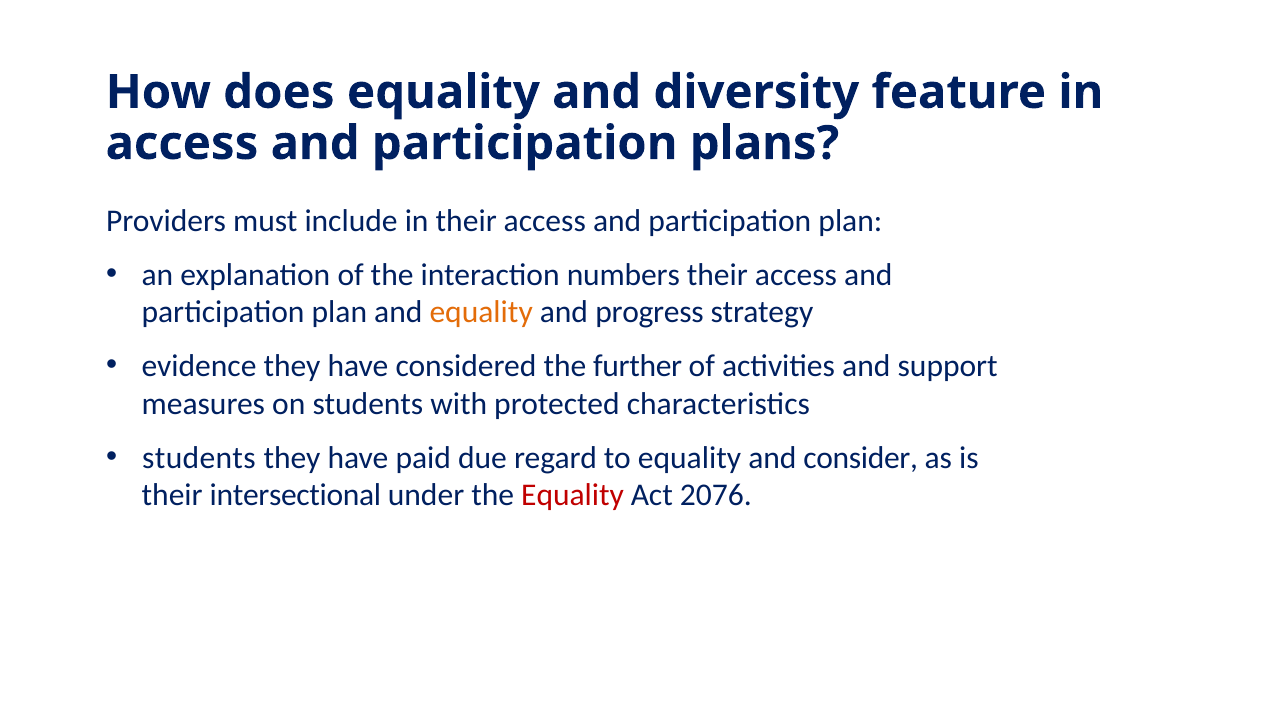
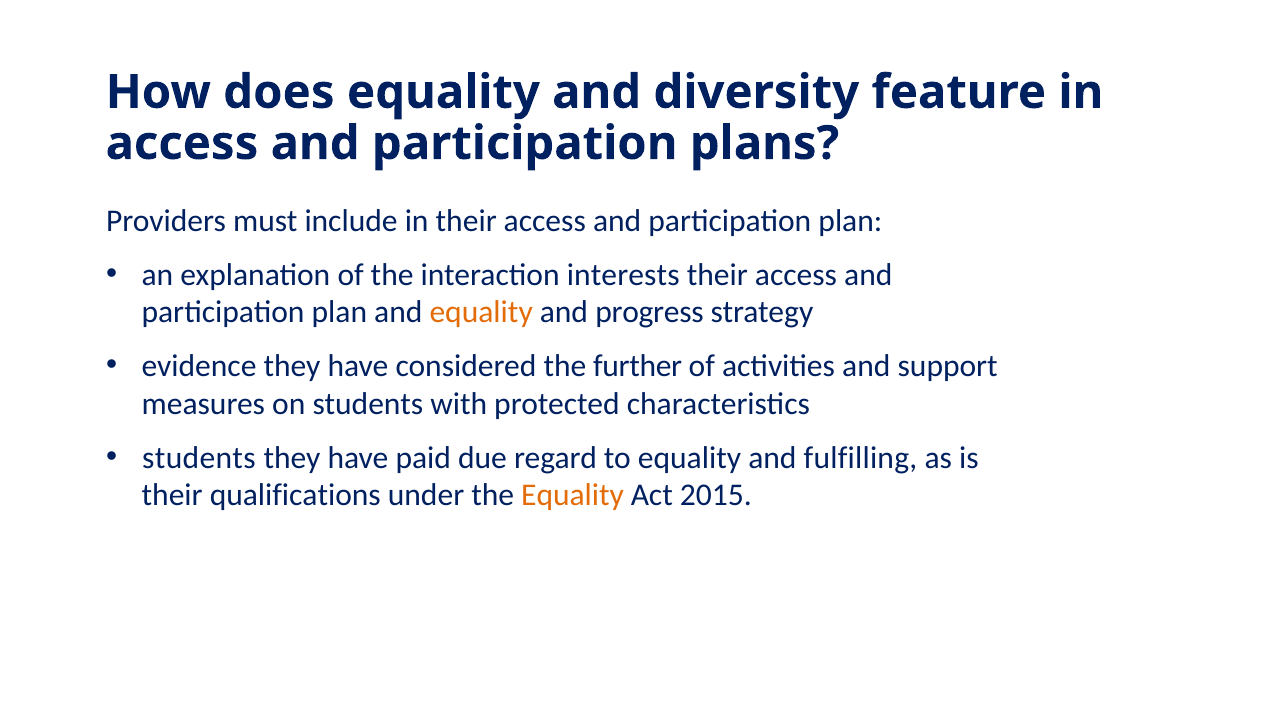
numbers: numbers -> interests (623, 275)
consider: consider -> fulfilling (860, 458)
intersectional: intersectional -> qualifications (295, 495)
Equality colour: red -> orange (573, 495)
2076: 2076 -> 2015 (716, 495)
